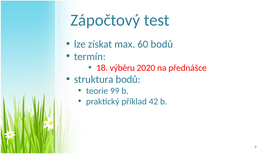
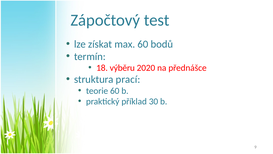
struktura bodů: bodů -> prací (128, 79)
teorie 99: 99 -> 60 (115, 91)
42: 42 -> 30 (153, 101)
